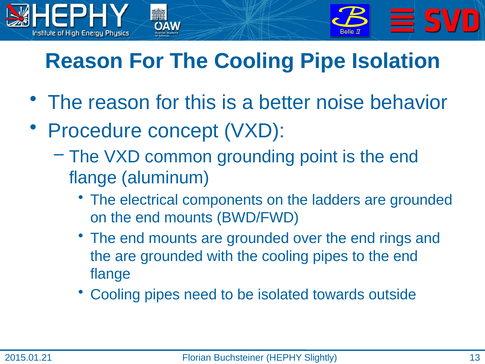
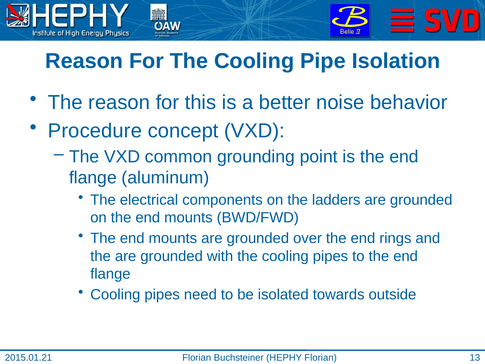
HEPHY Slightly: Slightly -> Florian (321, 357)
